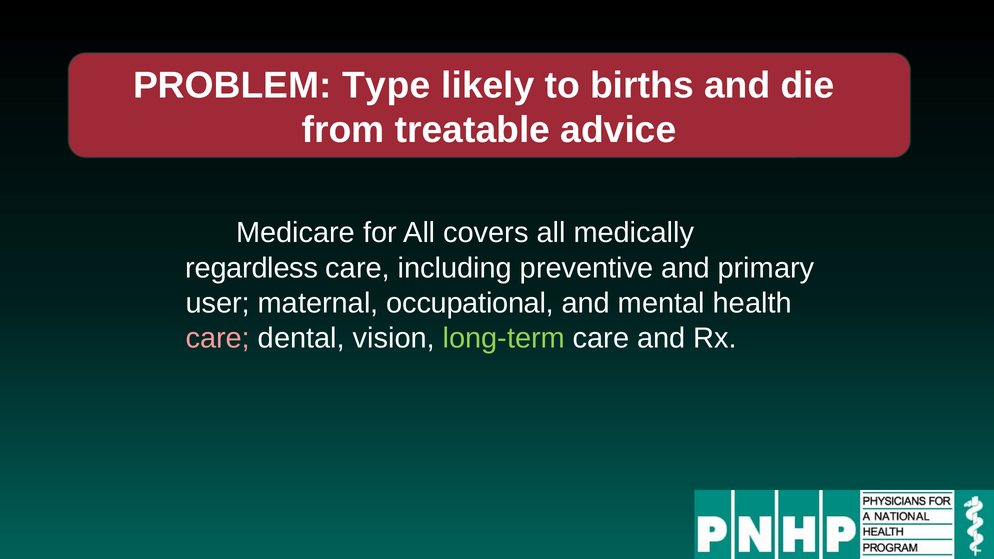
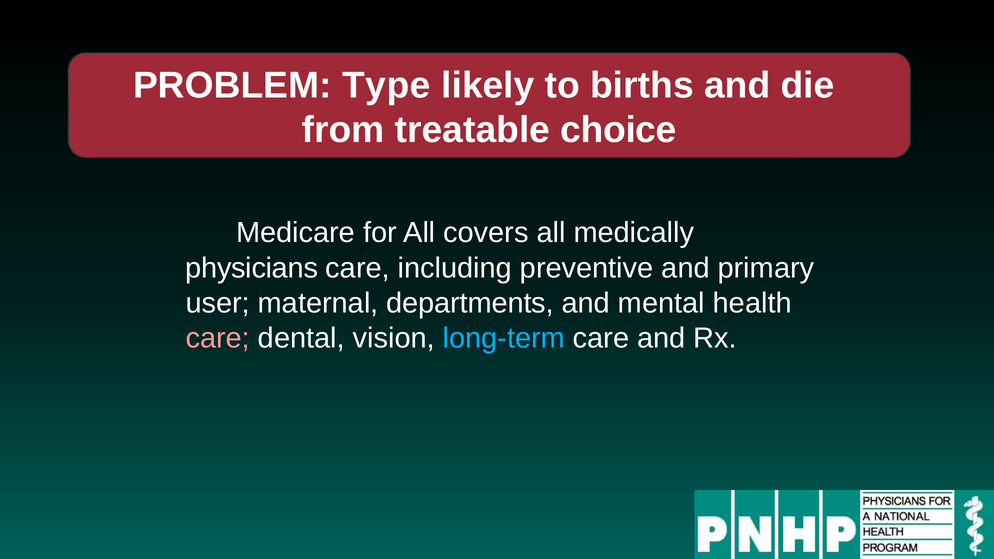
advice: advice -> choice (618, 130)
regardless: regardless -> physicians (252, 268)
occupational: occupational -> departments (470, 303)
long-term colour: light green -> light blue (504, 338)
